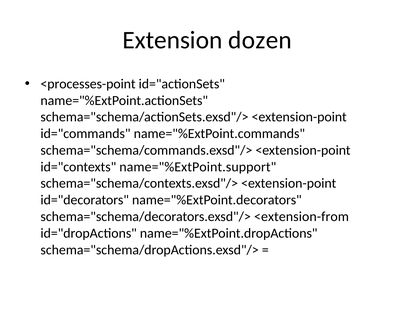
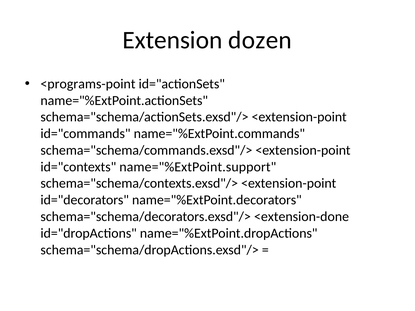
<processes-point: <processes-point -> <programs-point (88, 84)
<extension-from: <extension-from -> <extension-done (302, 217)
